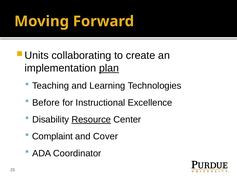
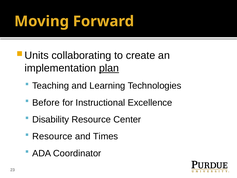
Resource underline: present -> none (91, 119)
Complaint: Complaint -> Resource (52, 136)
Cover: Cover -> Times (106, 136)
